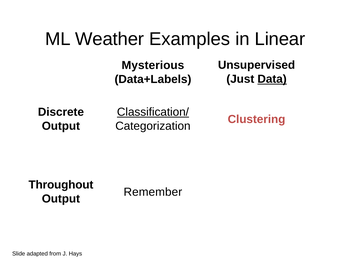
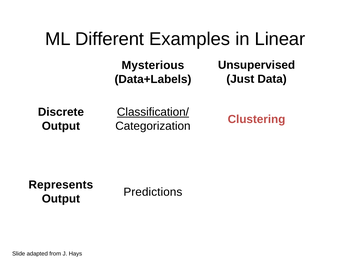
Weather: Weather -> Different (110, 39)
Data underline: present -> none (272, 79)
Throughout: Throughout -> Represents (61, 185)
Remember: Remember -> Predictions (153, 192)
